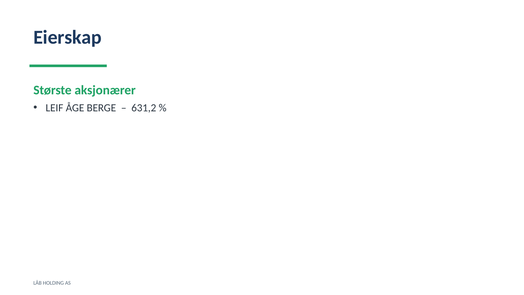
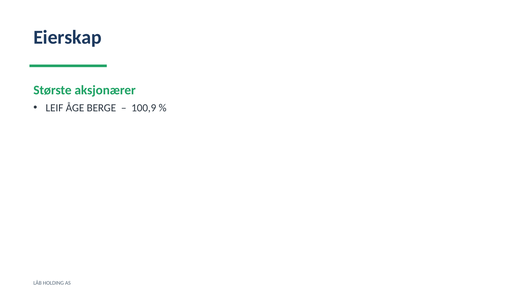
631,2: 631,2 -> 100,9 (144, 108)
